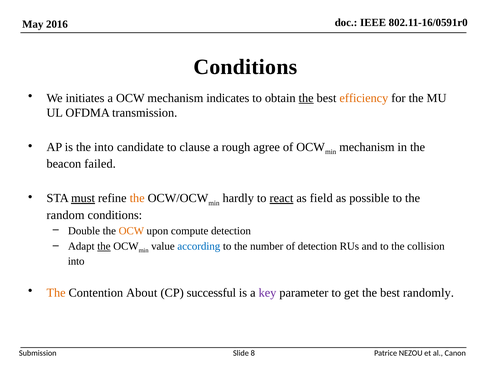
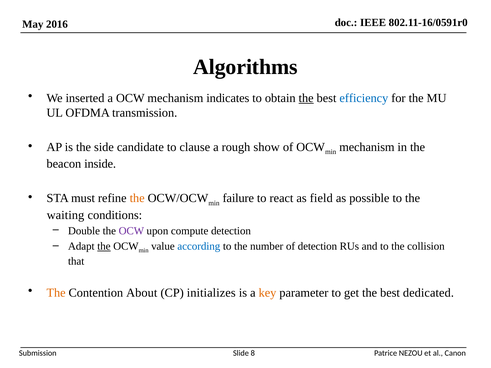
Conditions: Conditions -> Algorithms (245, 67)
initiates: initiates -> inserted (85, 98)
efficiency colour: orange -> blue (364, 98)
the into: into -> side (104, 147)
agree: agree -> show (267, 147)
failed: failed -> inside (100, 164)
must underline: present -> none (83, 198)
hardly: hardly -> failure (238, 198)
react underline: present -> none (281, 198)
random: random -> waiting (66, 215)
OCW colour: orange -> purple (131, 231)
into: into -> that (76, 261)
successful: successful -> initializes (211, 293)
key colour: purple -> orange (267, 293)
randomly: randomly -> dedicated (428, 293)
